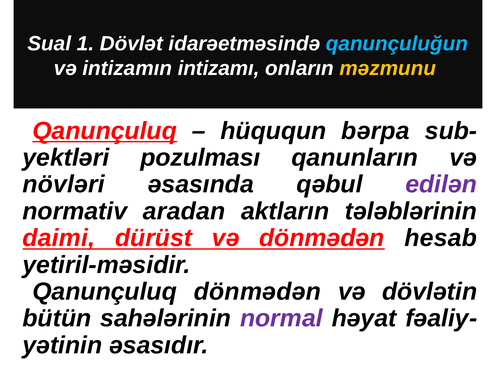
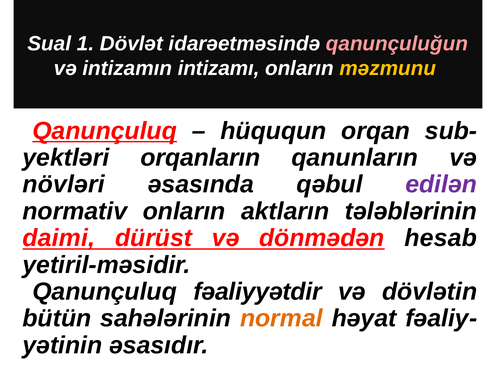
qanunçuluğun colour: light blue -> pink (397, 44)
bərpa: bərpa -> orqan (376, 131)
pozulması: pozulması -> orqanların (200, 158)
normativ aradan: aradan -> onların (184, 211)
Qanunçuluq dönmədən: dönmədən -> fəaliyyətdir (258, 292)
normal colour: purple -> orange (281, 318)
